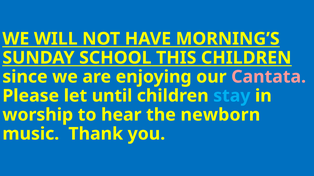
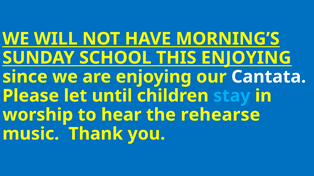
THIS CHILDREN: CHILDREN -> ENJOYING (246, 58)
Cantata colour: pink -> white (269, 77)
newborn: newborn -> rehearse (220, 115)
